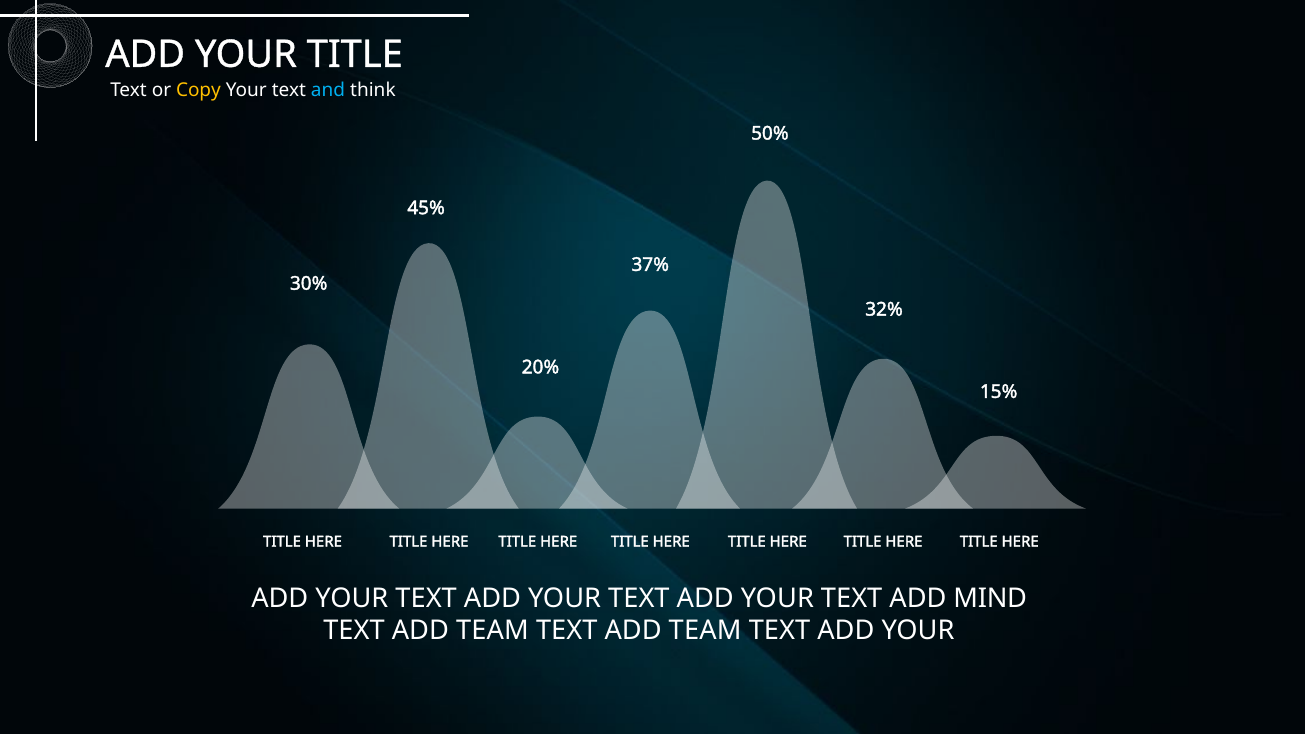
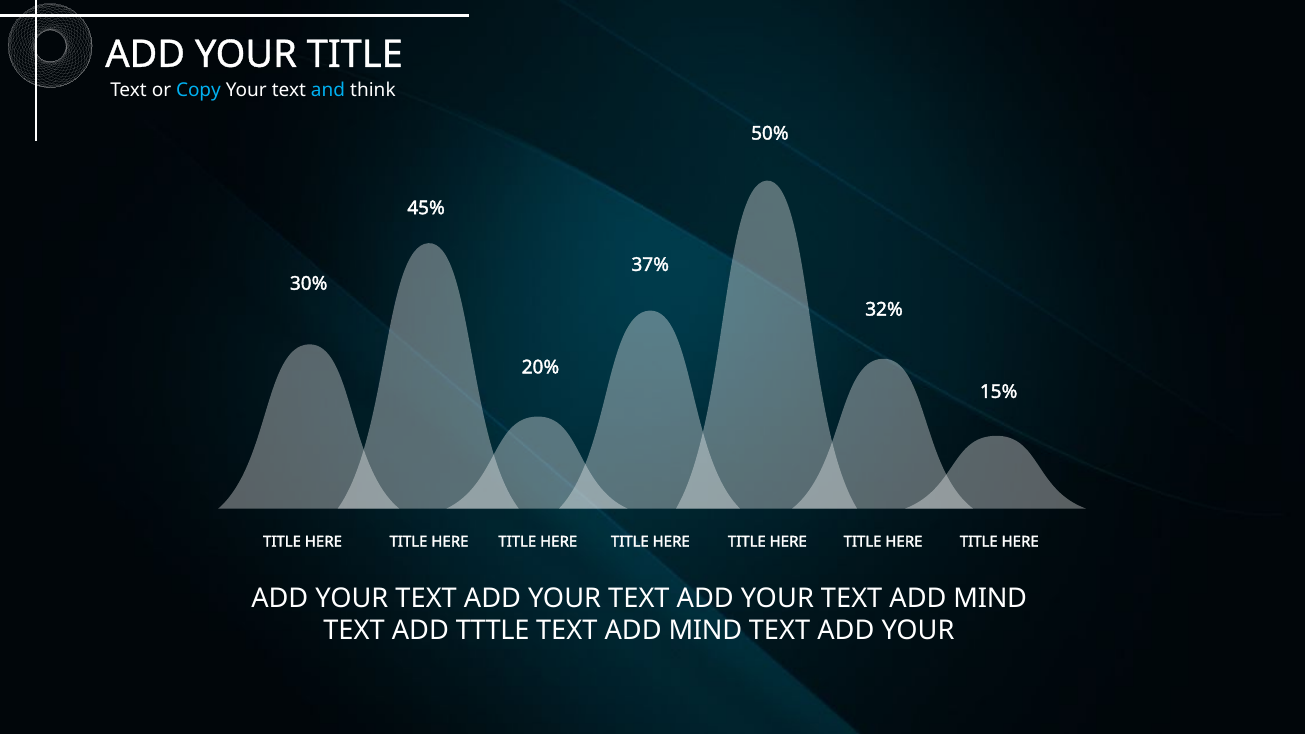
Copy colour: yellow -> light blue (198, 90)
TEAM: TEAM -> TTTLE (493, 631)
TEAM: TEAM -> MIND (705, 631)
